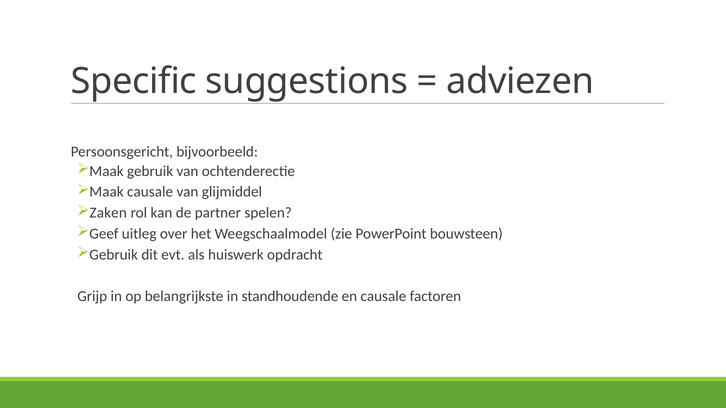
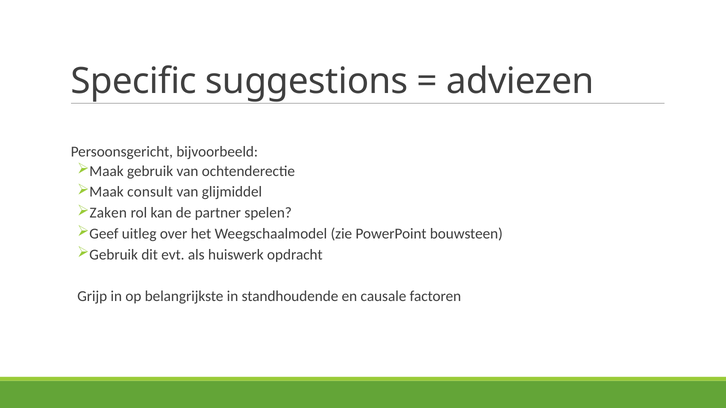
Maak causale: causale -> consult (150, 192)
